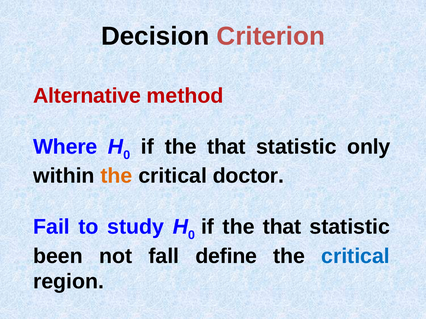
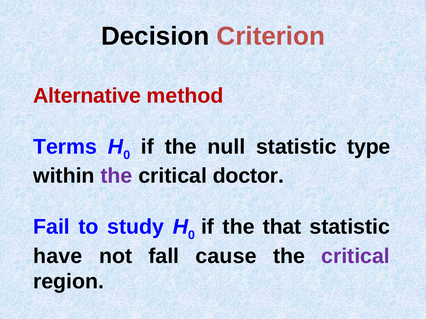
Where: Where -> Terms (65, 147)
that: that -> null (226, 147)
only: only -> type (369, 147)
the colour: orange -> purple (116, 176)
been: been -> have (58, 256)
define: define -> cause (226, 256)
critical colour: blue -> purple (356, 256)
